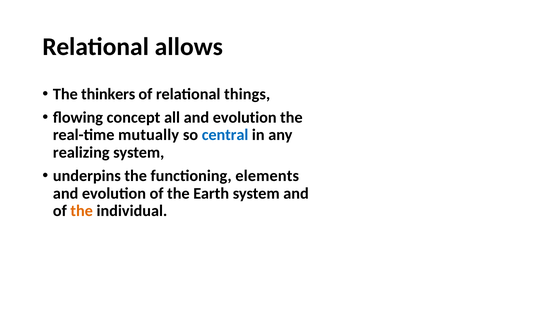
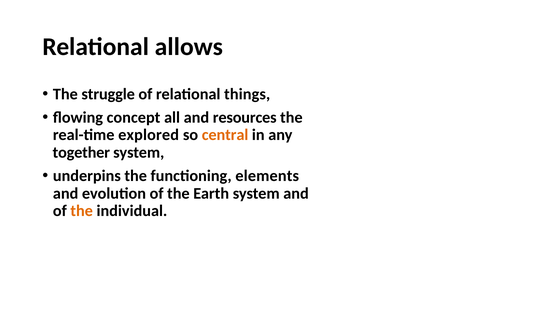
thinkers: thinkers -> struggle (108, 94)
all and evolution: evolution -> resources (245, 118)
mutually: mutually -> explored (149, 135)
central colour: blue -> orange (225, 135)
realizing: realizing -> together (81, 153)
